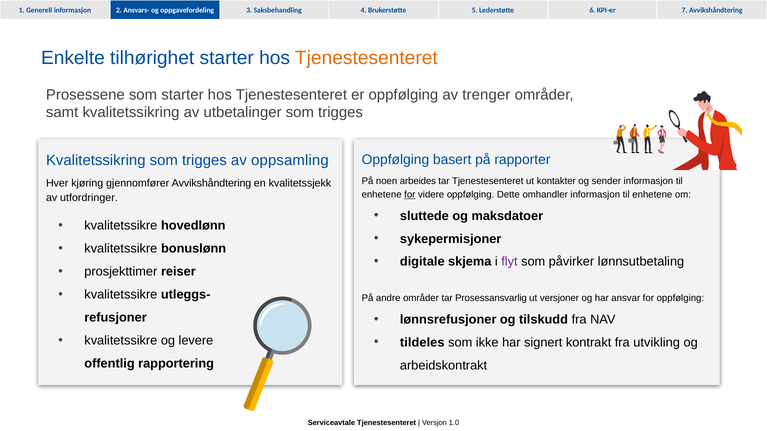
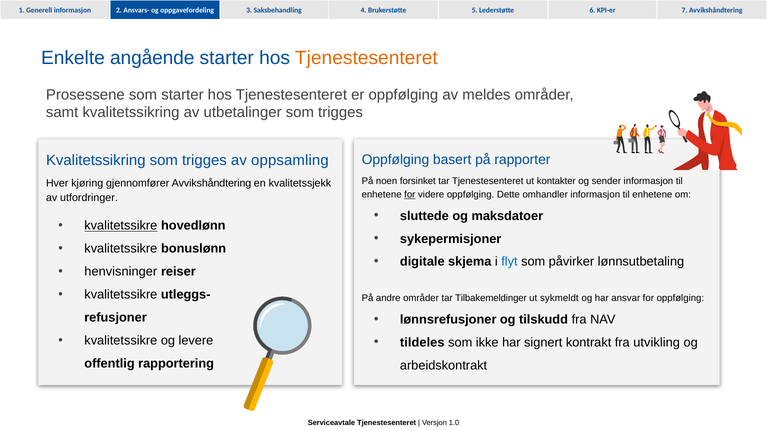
tilhørighet: tilhørighet -> angående (152, 58)
trenger: trenger -> meldes (486, 95)
arbeides: arbeides -> forsinket (418, 181)
kvalitetssikre underline: none -> present (121, 226)
flyt colour: purple -> blue (509, 262)
prosjekttimer: prosjekttimer -> henvisninger (121, 272)
Prosessansvarlig: Prosessansvarlig -> Tilbakemeldinger (491, 298)
versjoner: versjoner -> sykmeldt (559, 298)
